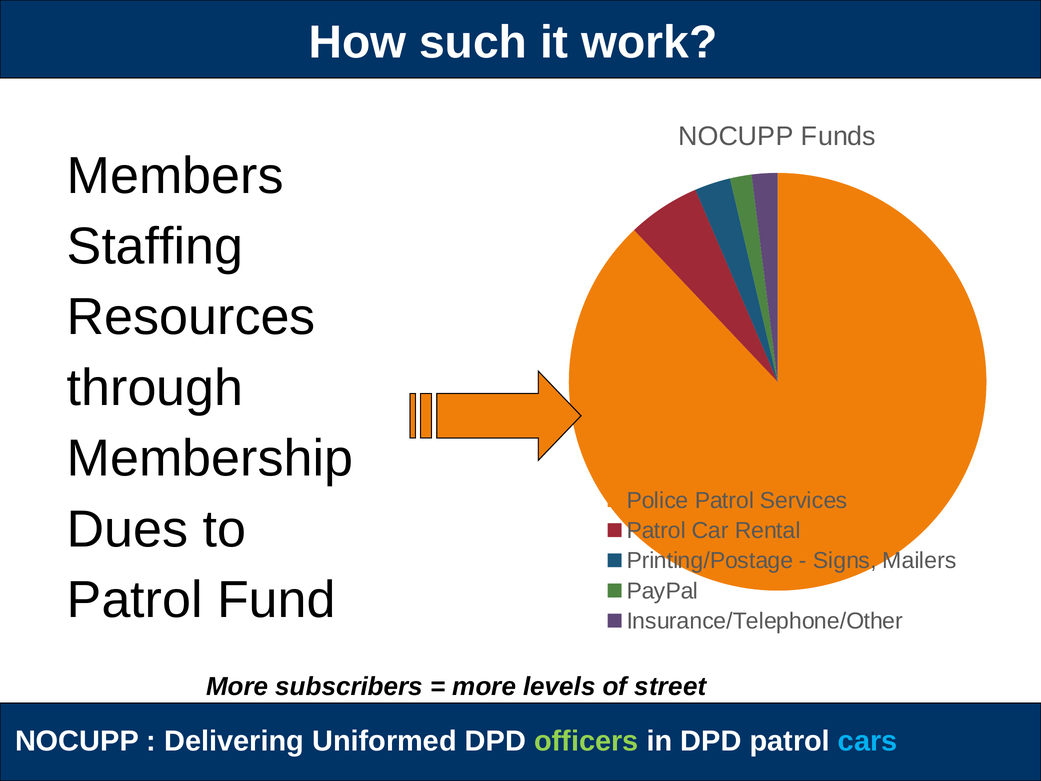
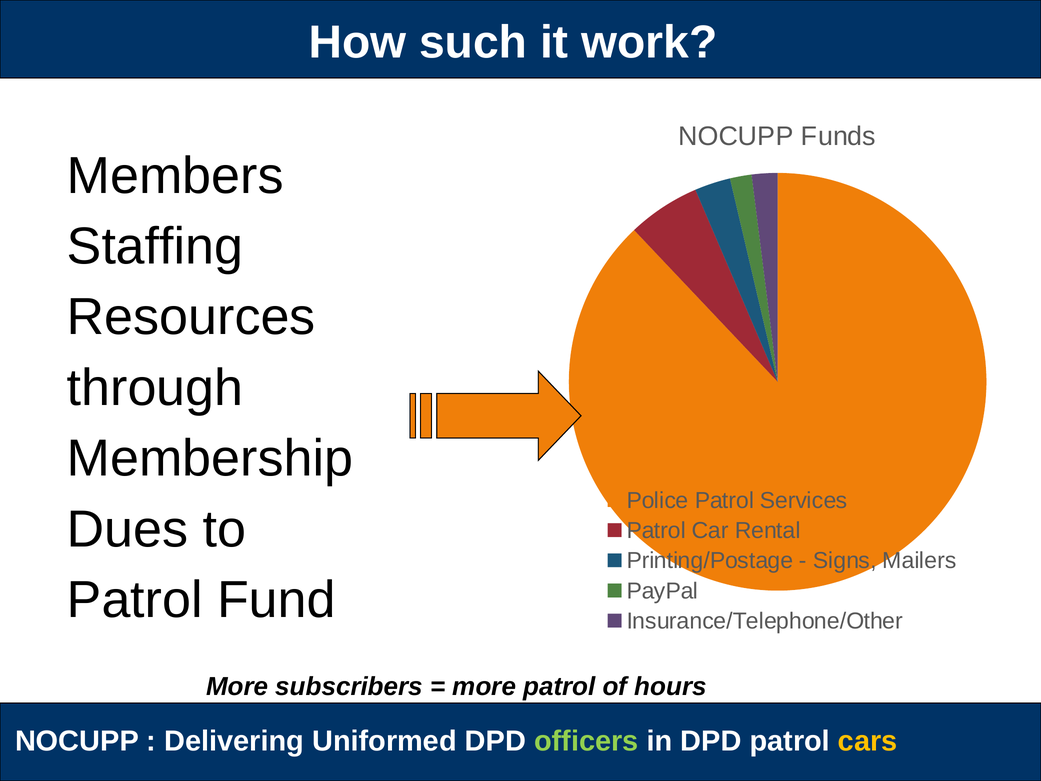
more levels: levels -> patrol (559, 687)
street: street -> hours (671, 687)
cars colour: light blue -> yellow (868, 741)
